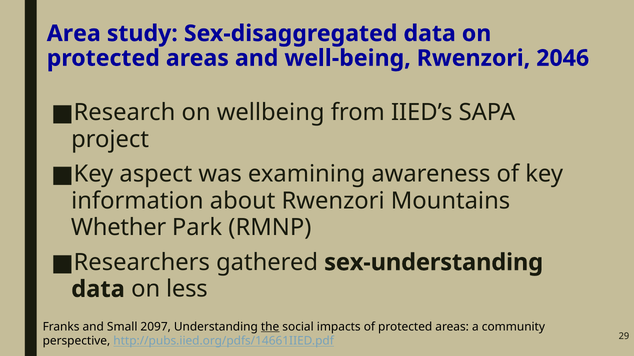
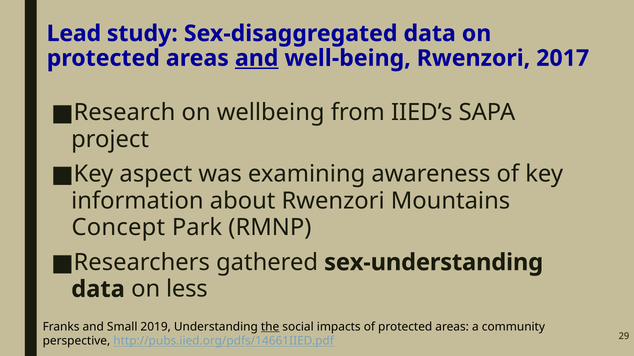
Area: Area -> Lead (74, 34)
and underline: none -> present (257, 58)
2046: 2046 -> 2017 (563, 58)
Whether: Whether -> Concept (118, 228)
2097: 2097 -> 2019 (156, 327)
